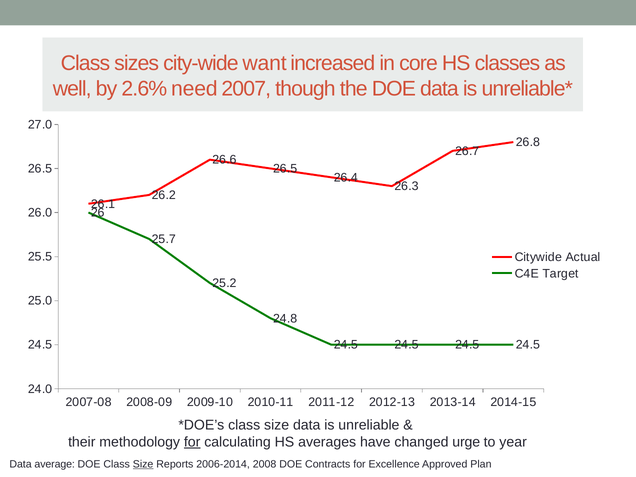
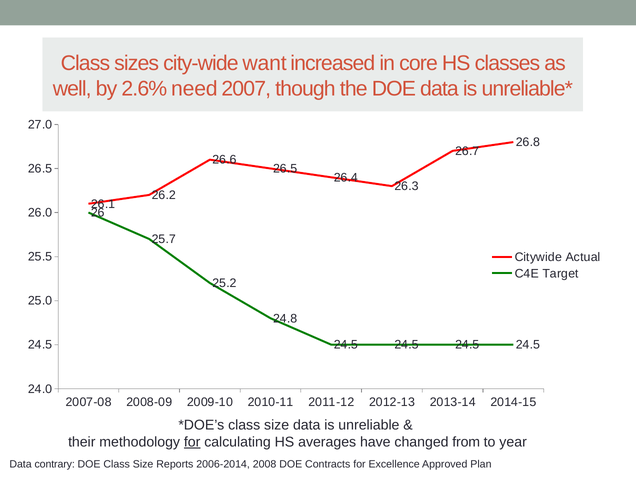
urge: urge -> from (466, 442)
average: average -> contrary (55, 464)
Size underline: present -> none (143, 464)
